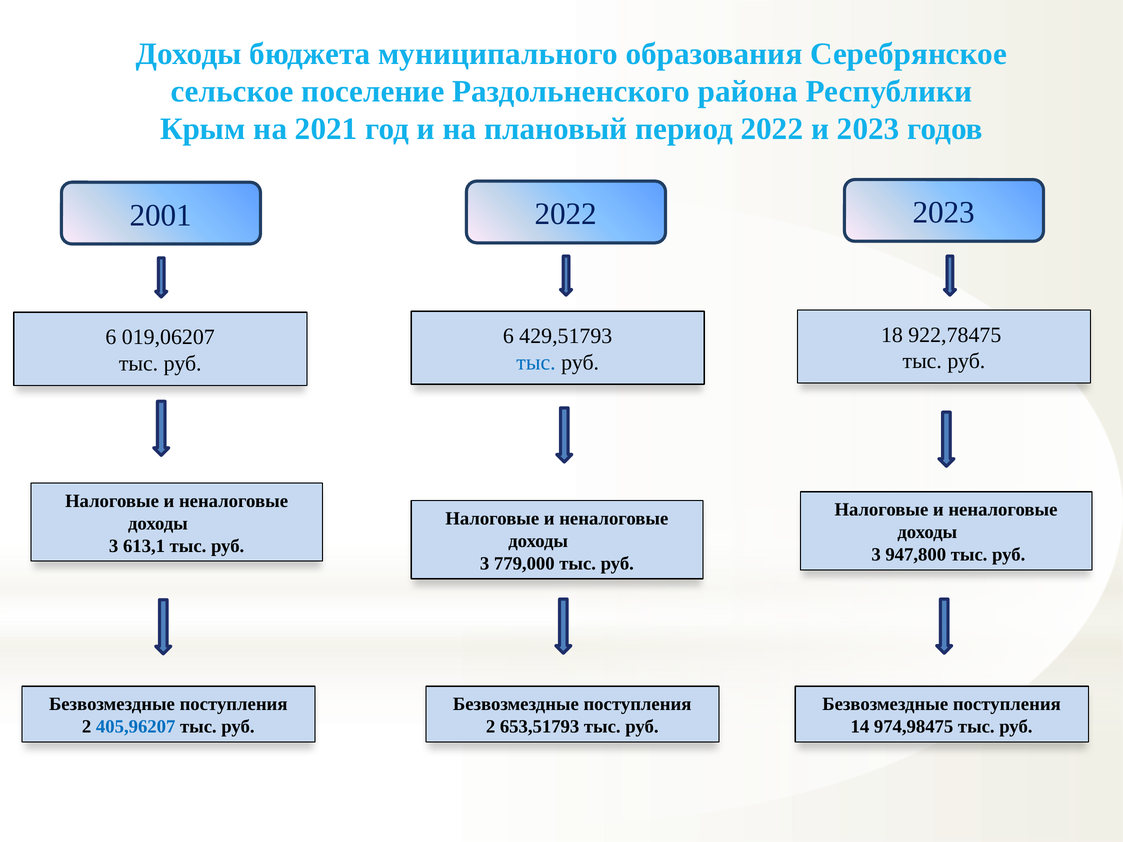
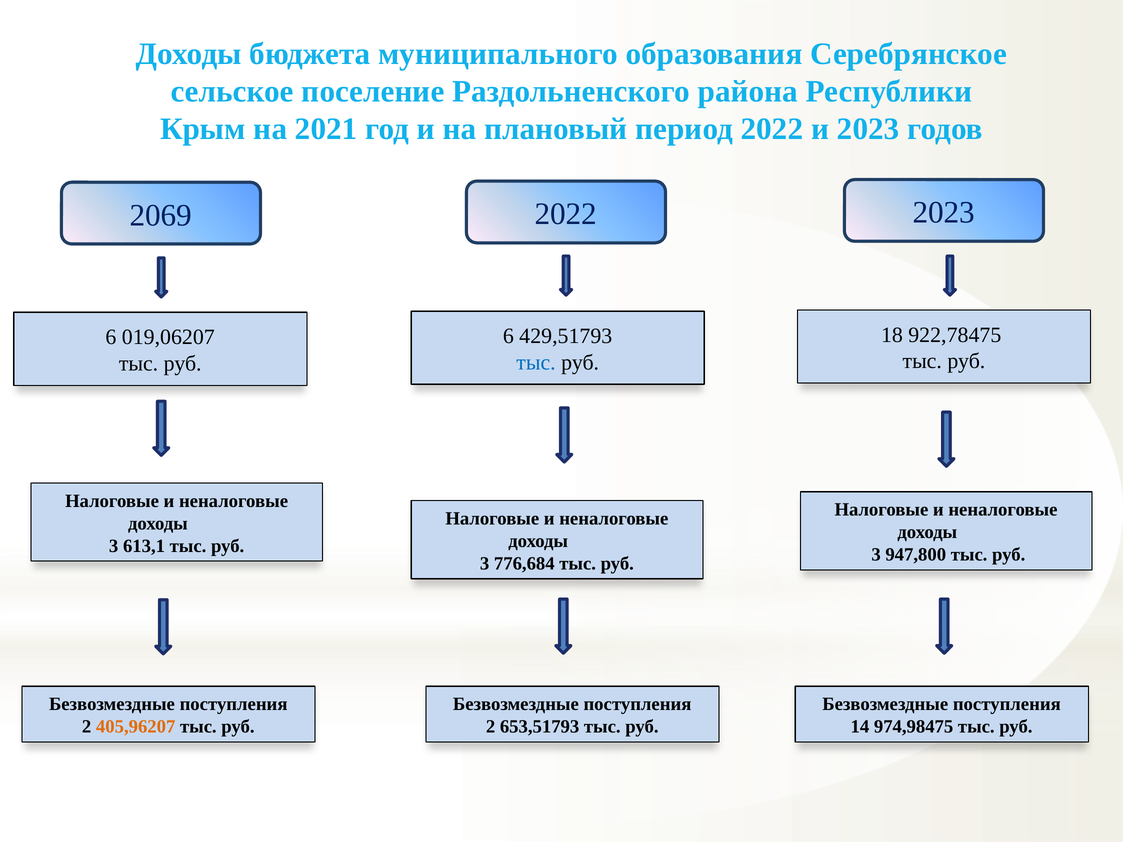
2001: 2001 -> 2069 (161, 215)
779,000: 779,000 -> 776,684 (524, 564)
405,96207 colour: blue -> orange (136, 727)
